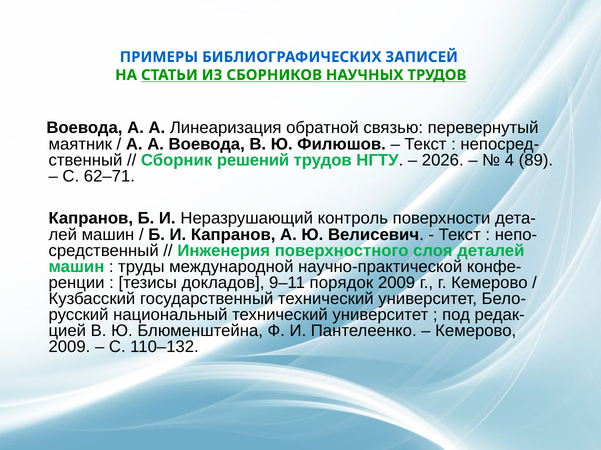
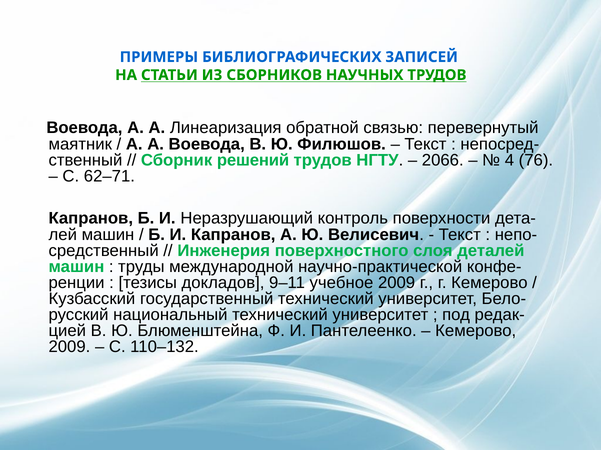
2026: 2026 -> 2066 (443, 160)
89: 89 -> 76 (536, 160)
порядок: порядок -> учебное (341, 283)
